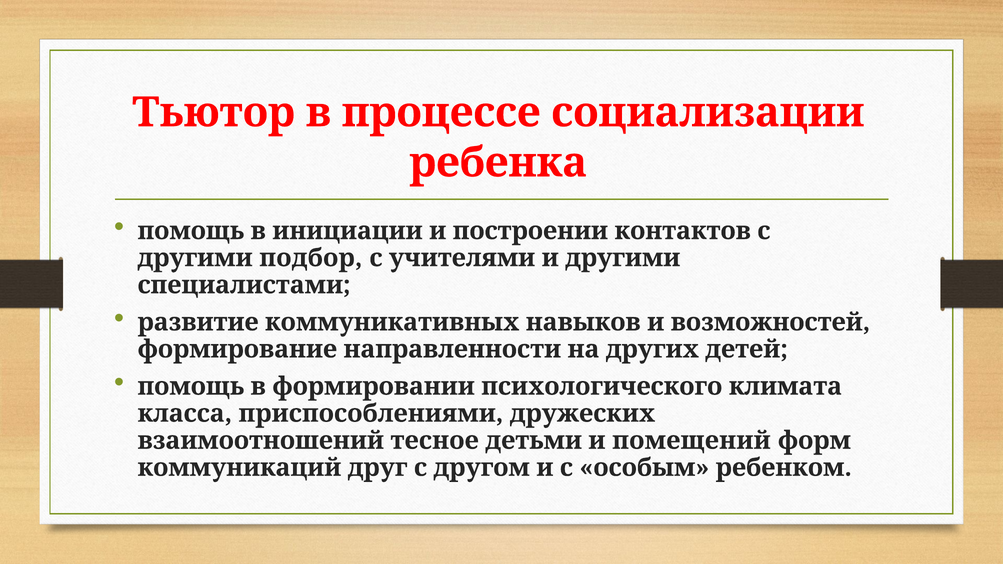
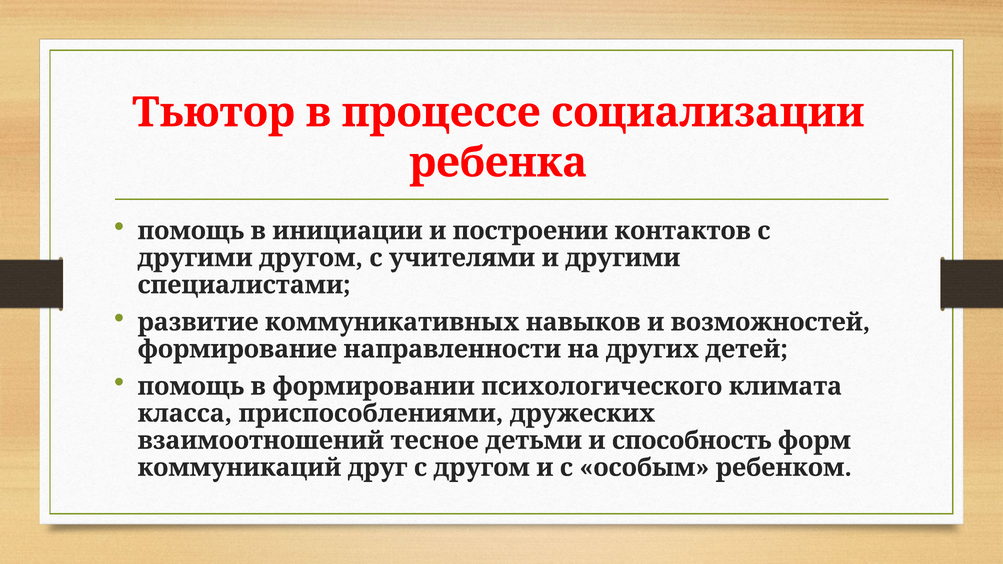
другими подбор: подбор -> другом (311, 258)
помещений: помещений -> способность (692, 441)
